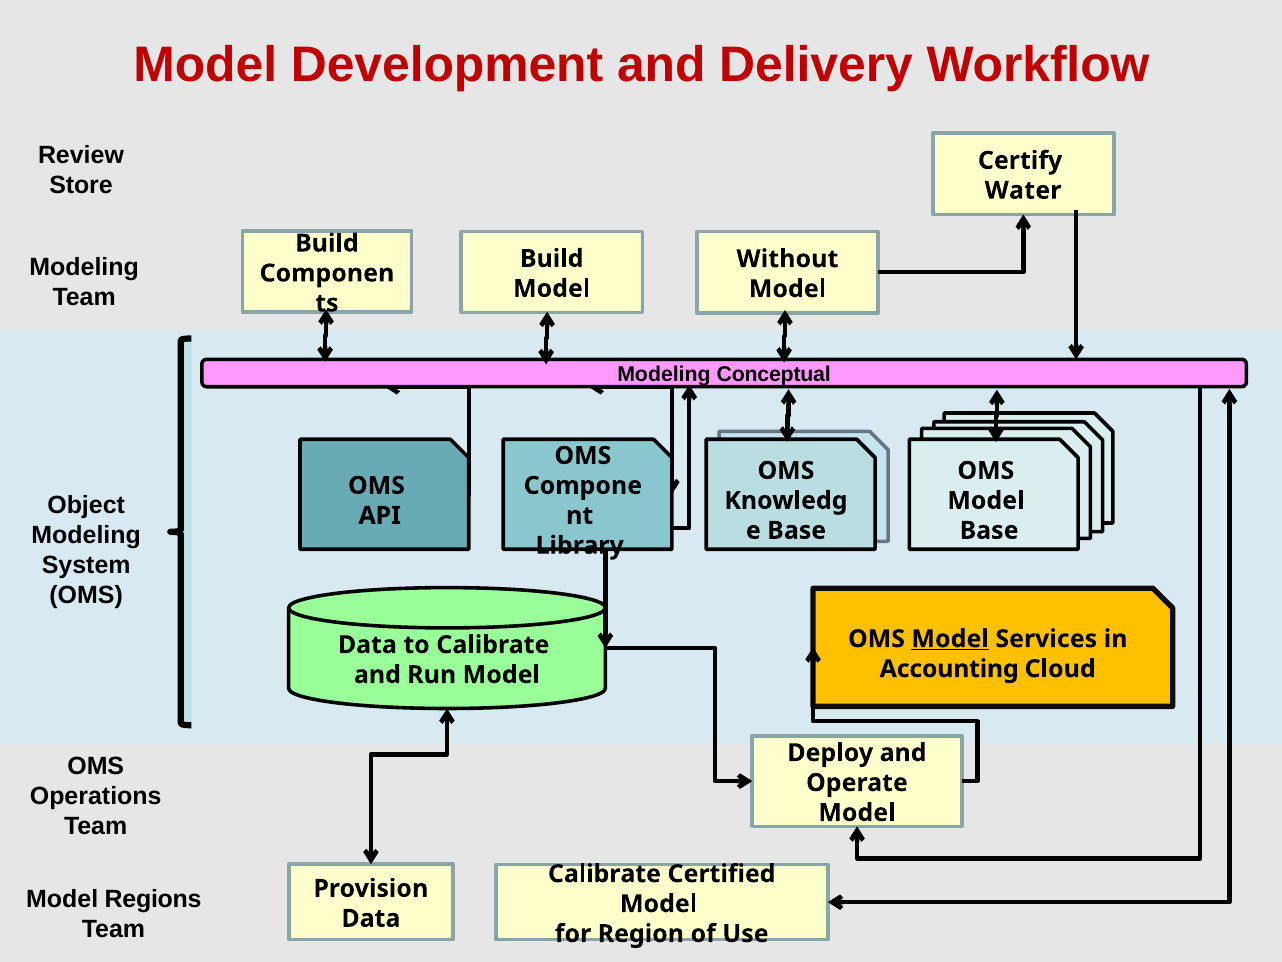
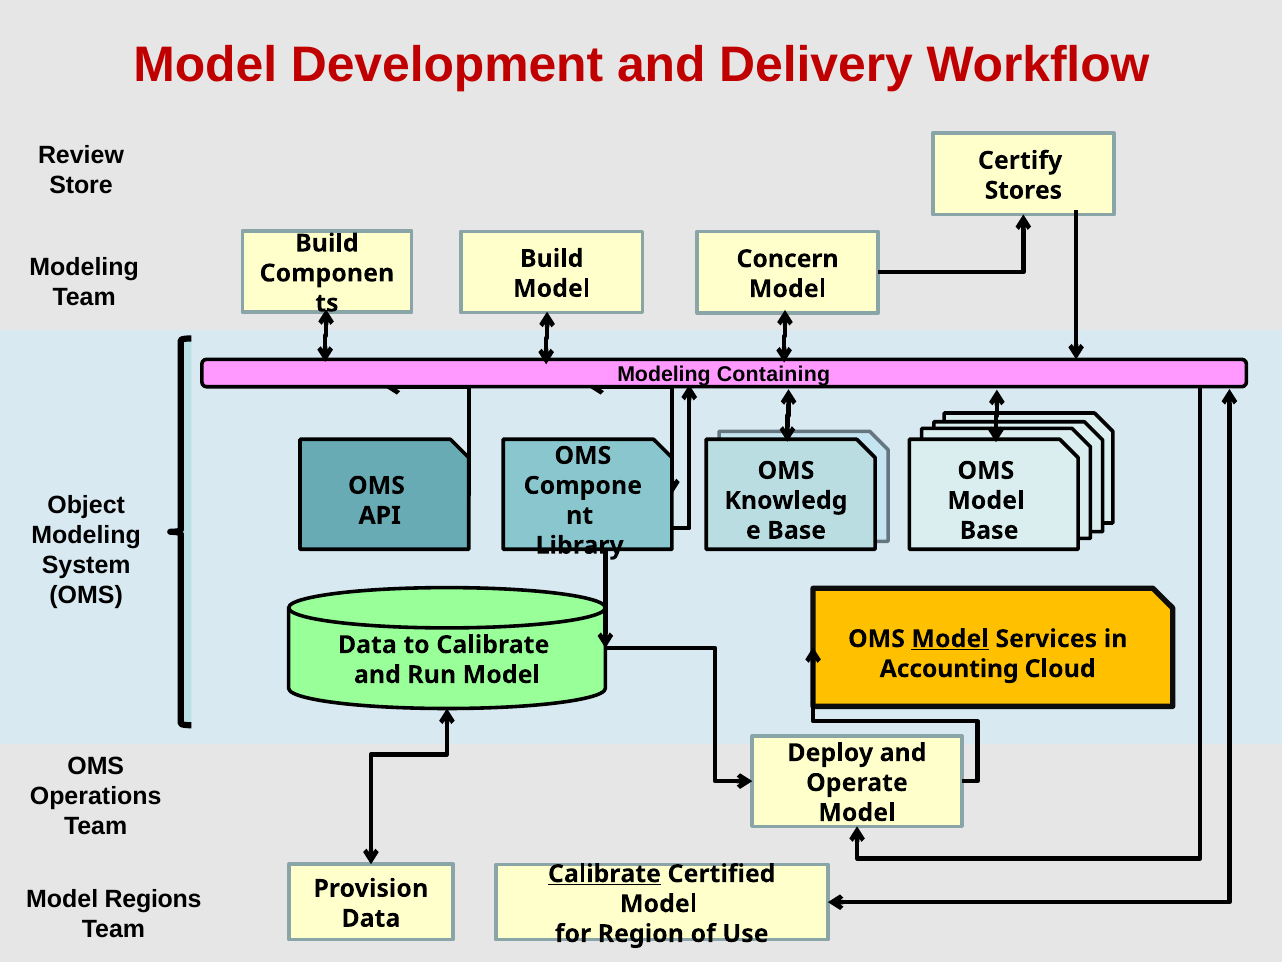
Water: Water -> Stores (1023, 190)
Without: Without -> Concern (788, 259)
Conceptual: Conceptual -> Containing (773, 374)
Calibrate underline: none -> present (604, 873)
